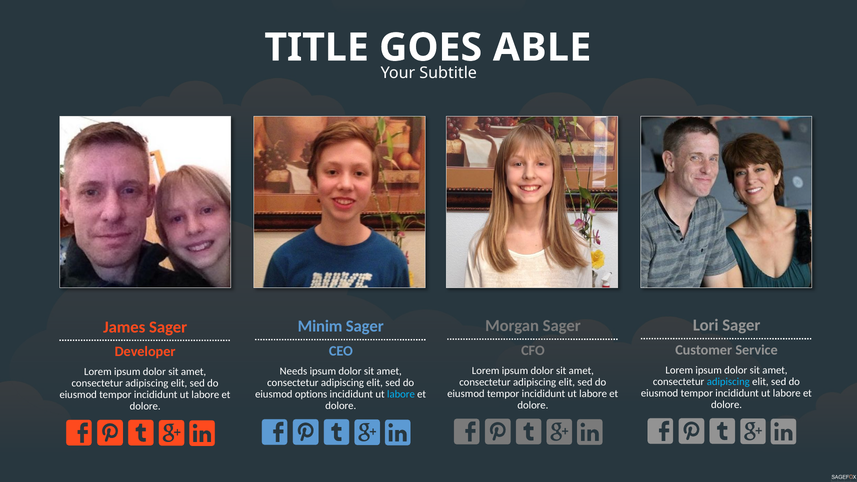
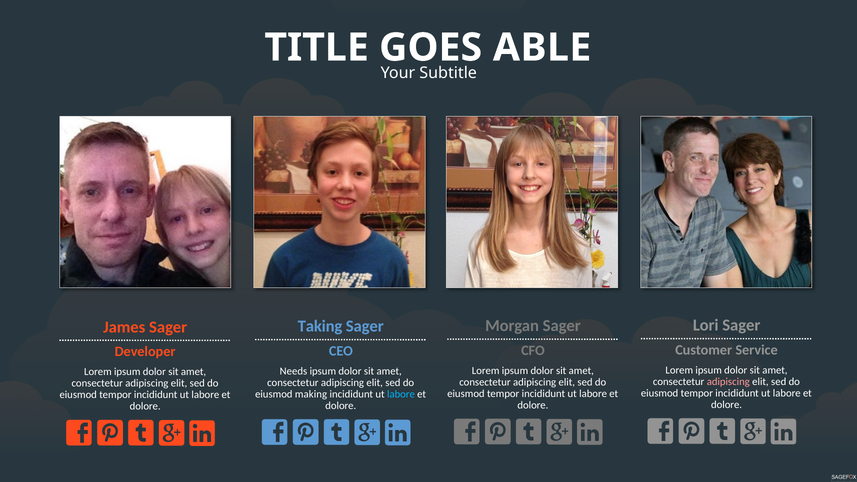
Minim: Minim -> Taking (320, 326)
adipiscing colour: light blue -> pink (728, 382)
options: options -> making (311, 394)
